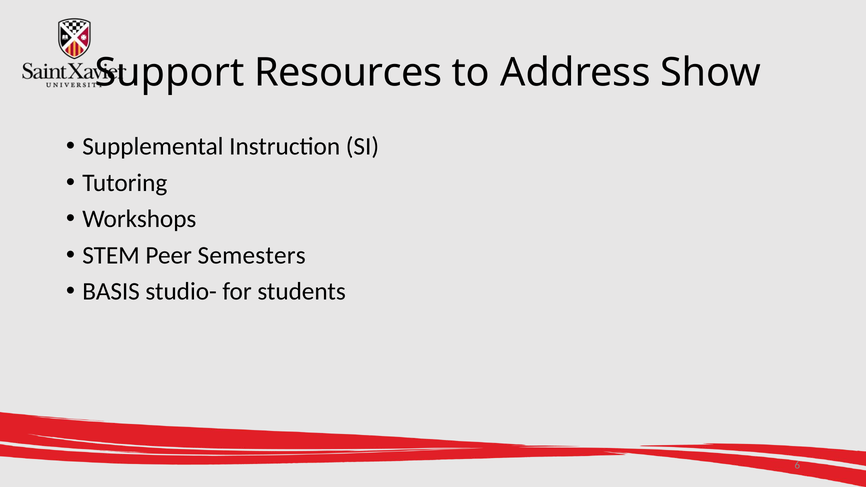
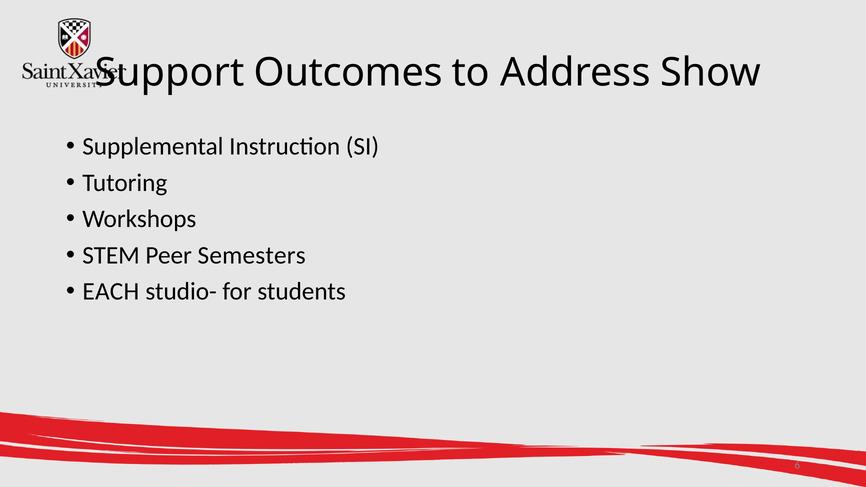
Resources: Resources -> Outcomes (348, 73)
BASIS: BASIS -> EACH (111, 292)
